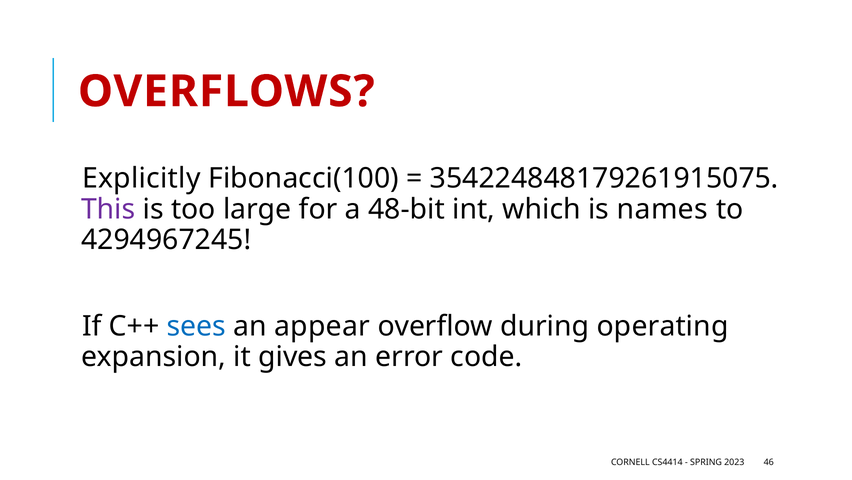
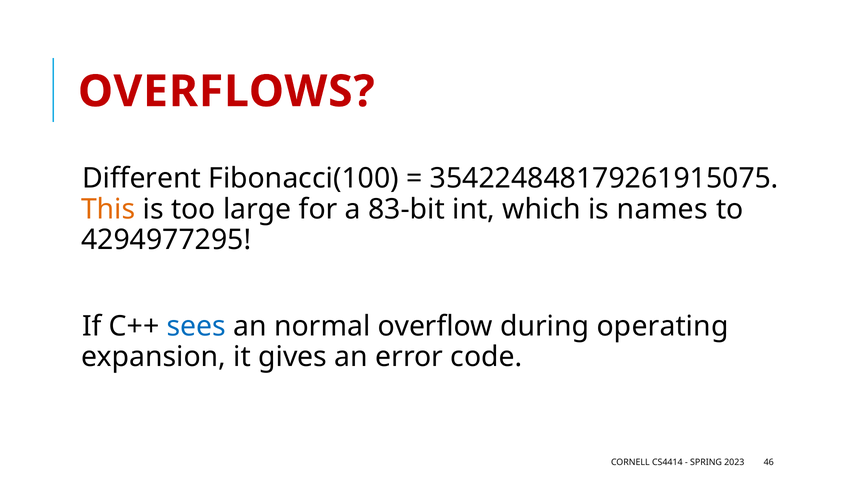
Explicitly: Explicitly -> Different (141, 178)
This colour: purple -> orange (108, 209)
48-bit: 48-bit -> 83-bit (406, 209)
4294967245: 4294967245 -> 4294977295 (166, 240)
appear: appear -> normal (322, 326)
